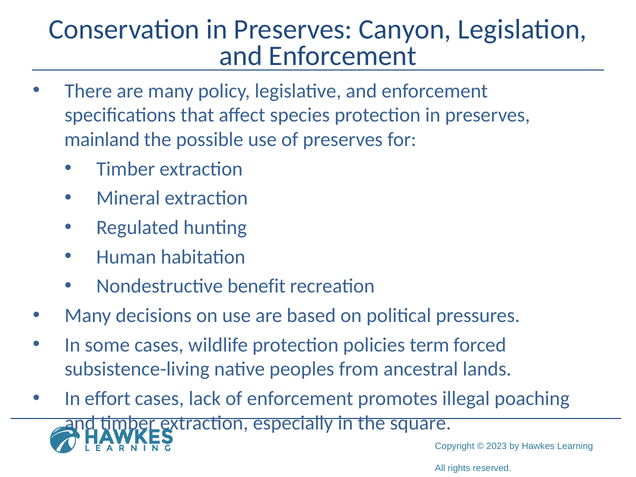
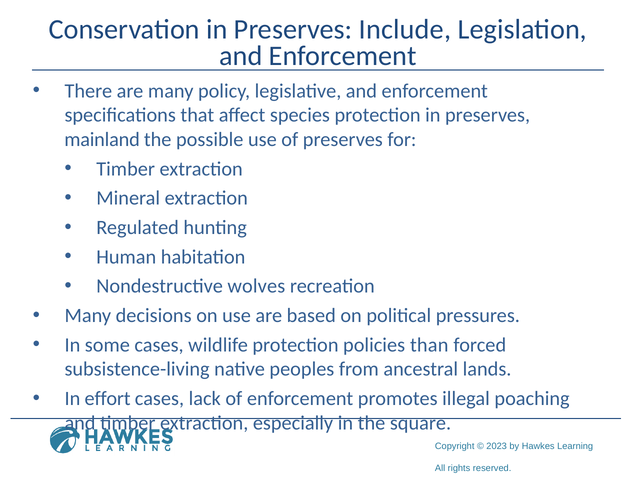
Canyon: Canyon -> Include (405, 30)
benefit: benefit -> wolves (256, 286)
term: term -> than (429, 345)
